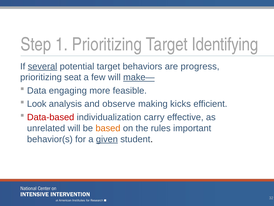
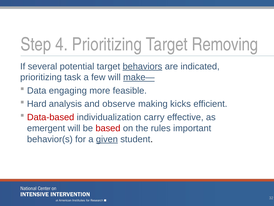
1: 1 -> 4 (62, 44)
Identifying: Identifying -> Removing (225, 44)
several underline: present -> none (42, 66)
behaviors underline: none -> present (142, 66)
progress: progress -> indicated (200, 66)
seat: seat -> task (73, 77)
Look: Look -> Hard (37, 104)
unrelated: unrelated -> emergent (46, 128)
based colour: orange -> red (108, 128)
